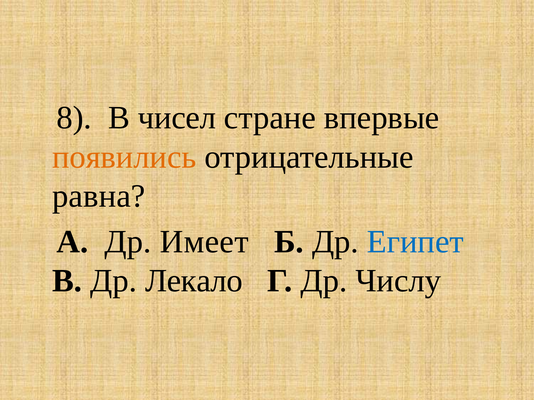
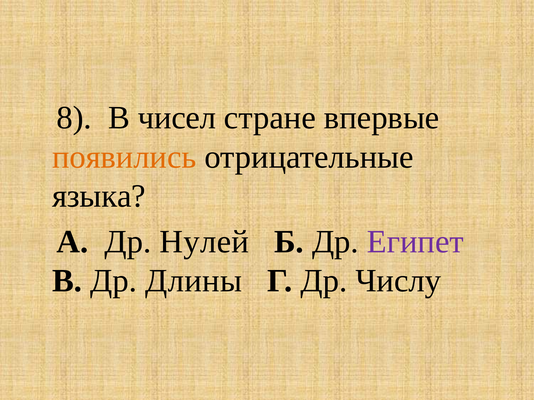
равна: равна -> языка (99, 196)
Имеет: Имеет -> Нулей (204, 242)
Египет colour: blue -> purple (415, 242)
Лекало: Лекало -> Длины (194, 281)
